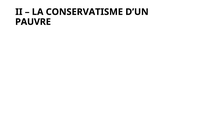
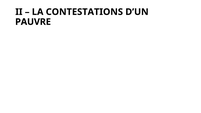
CONSERVATISME: CONSERVATISME -> CONTESTATIONS (84, 12)
